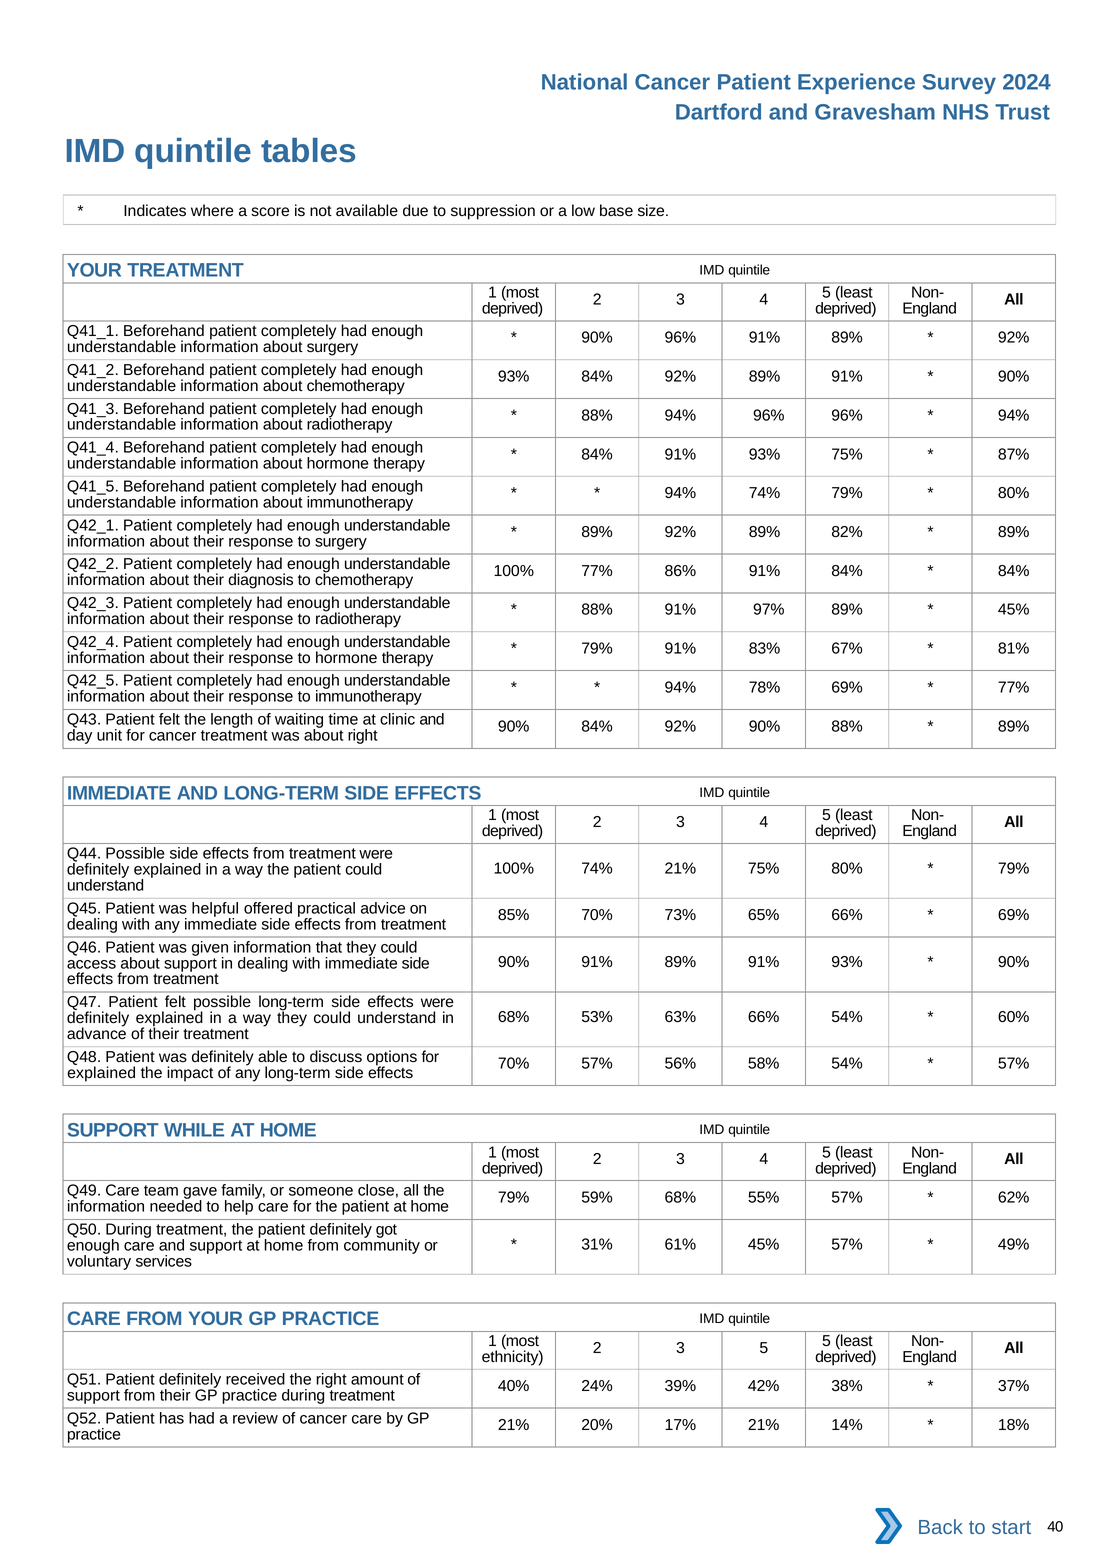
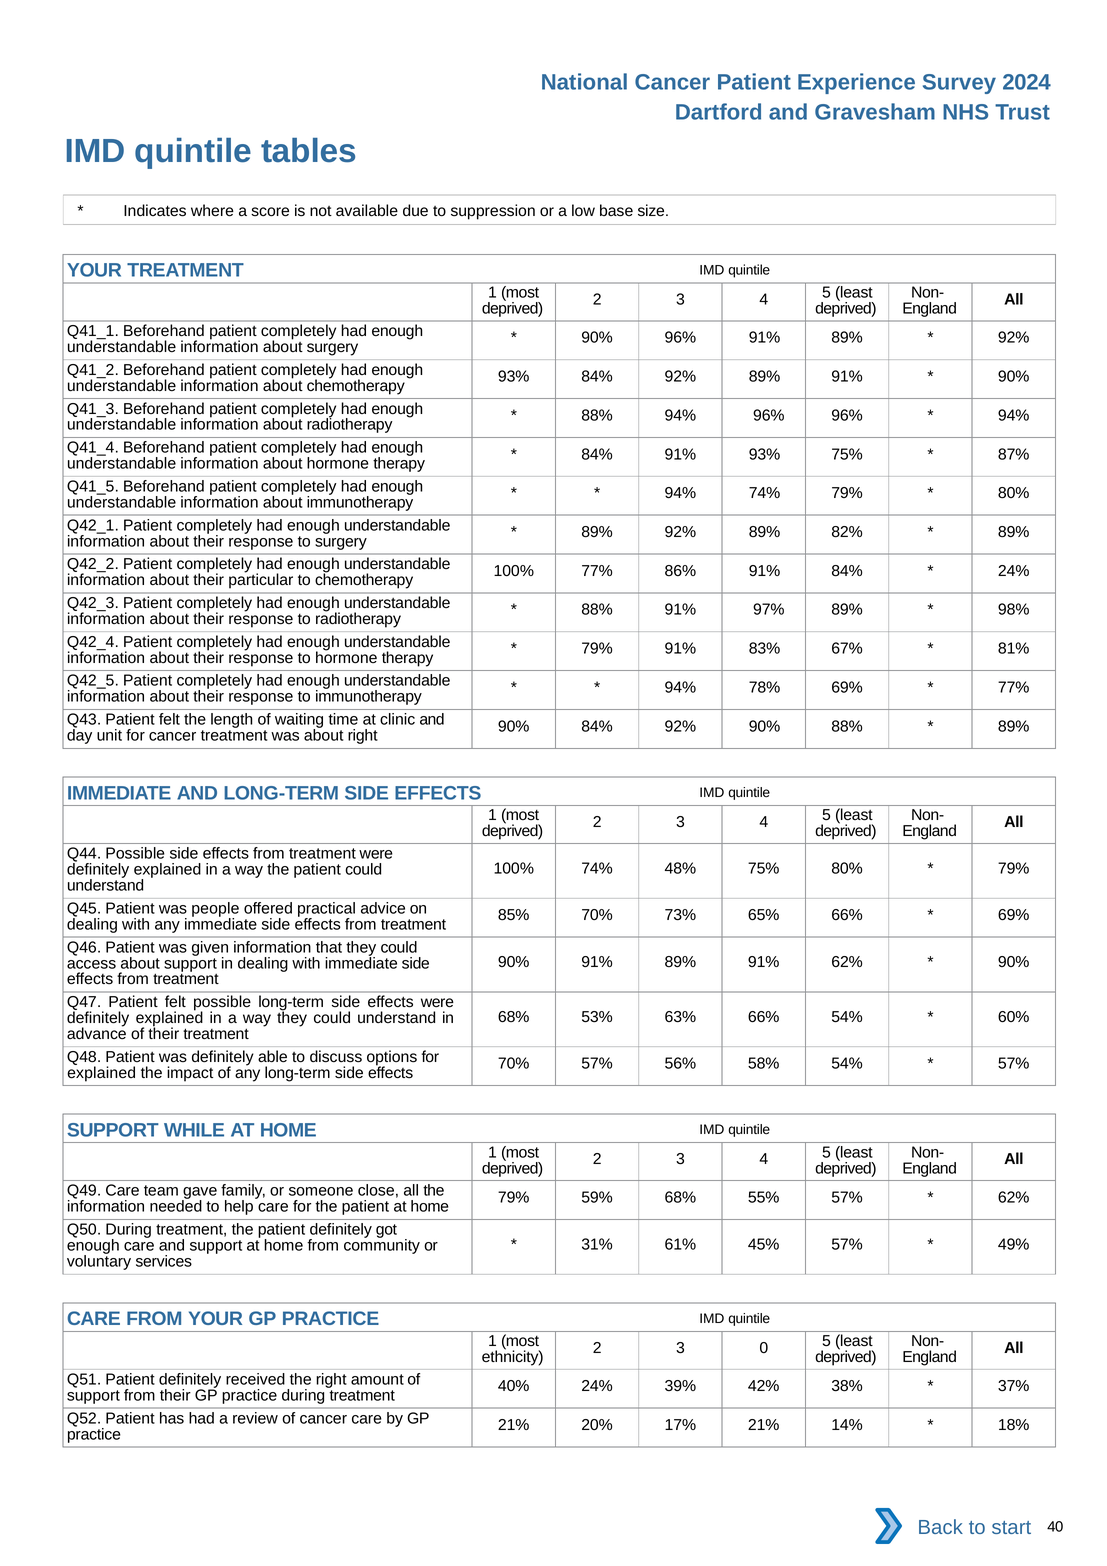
84%: 84% -> 24% (1014, 571)
diagnosis: diagnosis -> particular (261, 580)
45%: 45% -> 98% (1014, 610)
74% 21%: 21% -> 48% (680, 869)
helpful: helpful -> people (215, 909)
89% 91% 93%: 93% -> 62% (847, 962)
3 5: 5 -> 0 (764, 1348)
